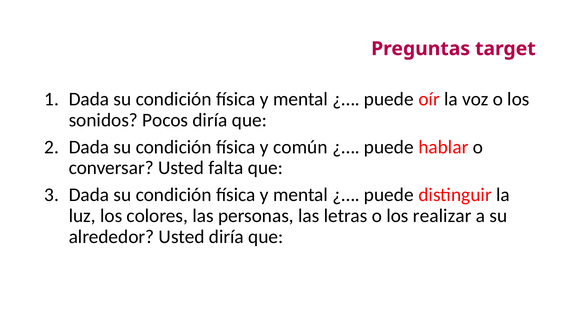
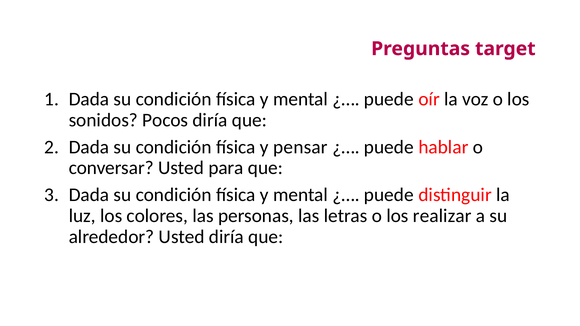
común: común -> pensar (300, 147)
falta: falta -> para (226, 168)
